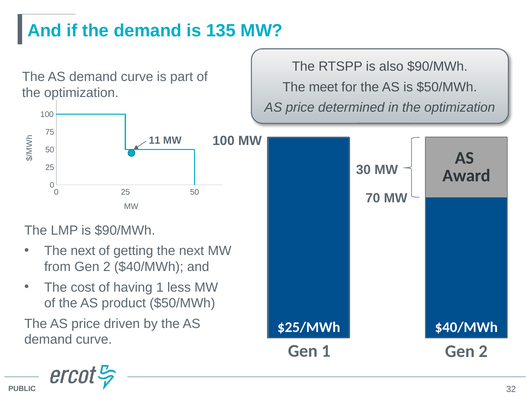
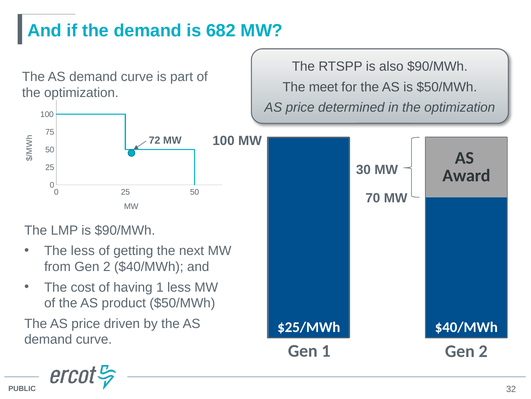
135: 135 -> 682 (221, 30)
11: 11 -> 72 (155, 140)
next: next -> less (83, 250)
